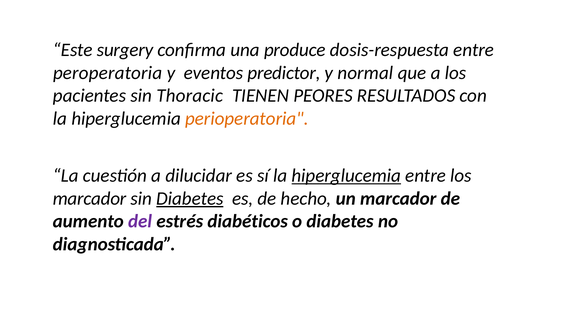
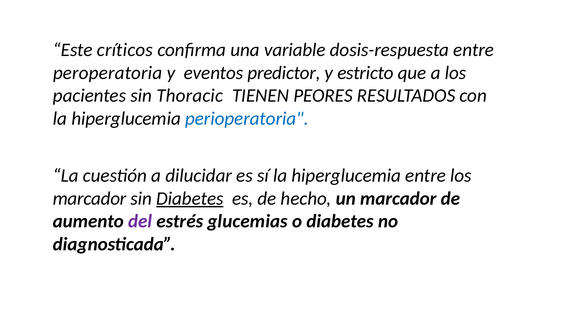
surgery: surgery -> críticos (125, 50)
produce: produce -> variable (295, 50)
normal: normal -> estricto (366, 73)
perioperatoria colour: orange -> blue (247, 118)
hiperglucemia underline: present -> none (346, 175)
diabéticos: diabéticos -> glucemias (248, 221)
